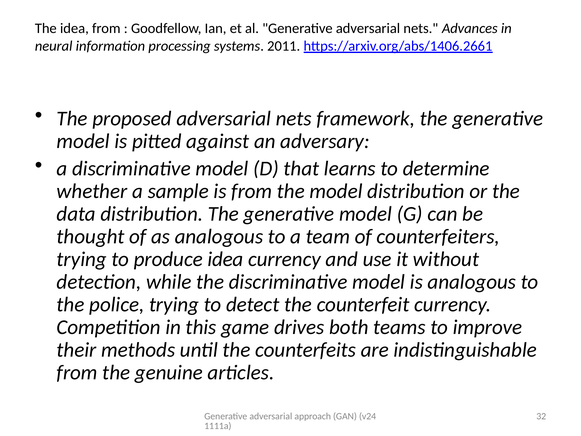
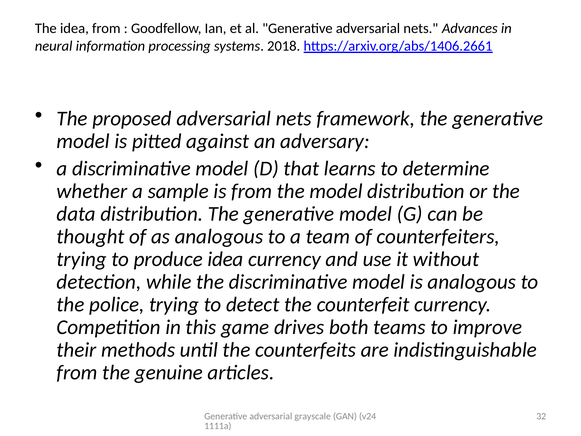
2011: 2011 -> 2018 (284, 46)
approach: approach -> grayscale (313, 416)
